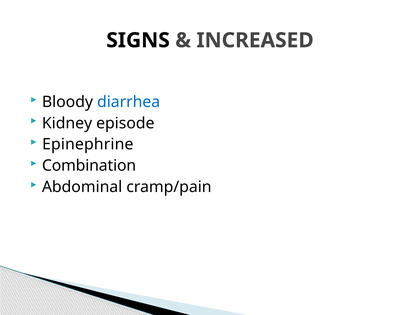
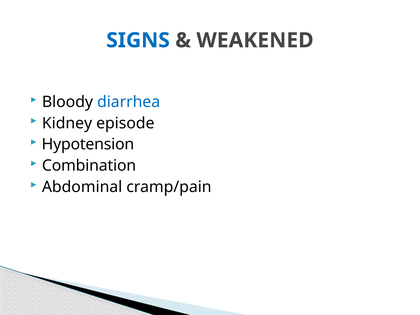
SIGNS colour: black -> blue (138, 40)
INCREASED: INCREASED -> WEAKENED (255, 40)
Epinephrine: Epinephrine -> Hypotension (88, 144)
